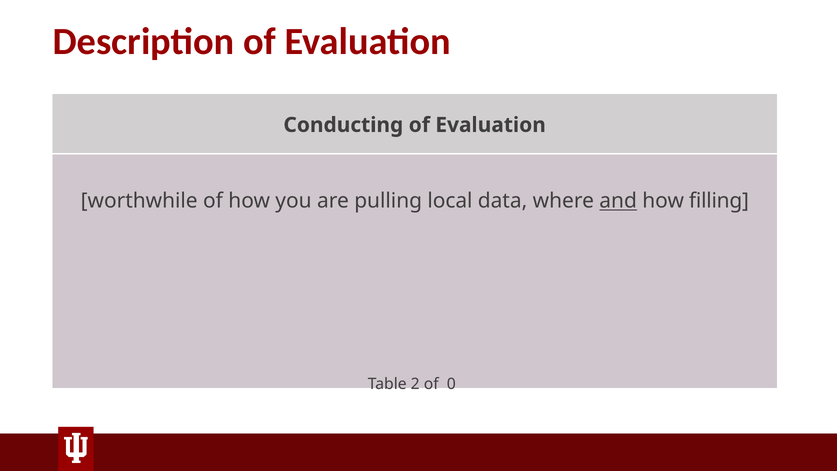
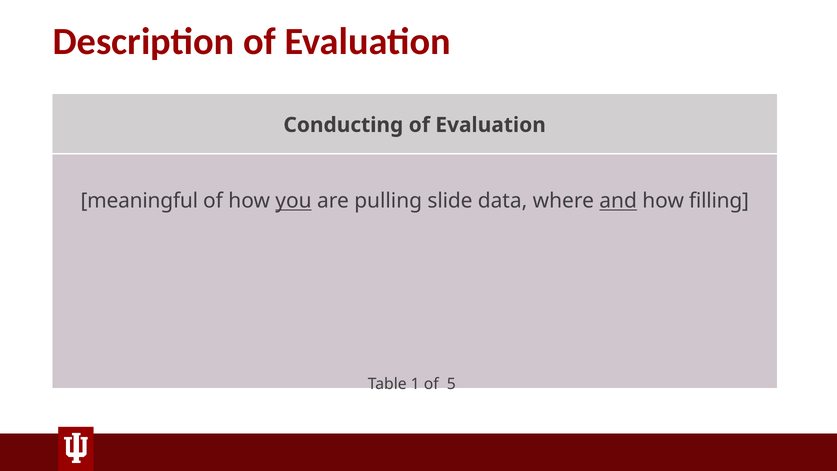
worthwhile: worthwhile -> meaningful (139, 201)
you underline: none -> present (293, 201)
local: local -> slide (450, 201)
2: 2 -> 1 (415, 384)
0: 0 -> 5 (451, 384)
